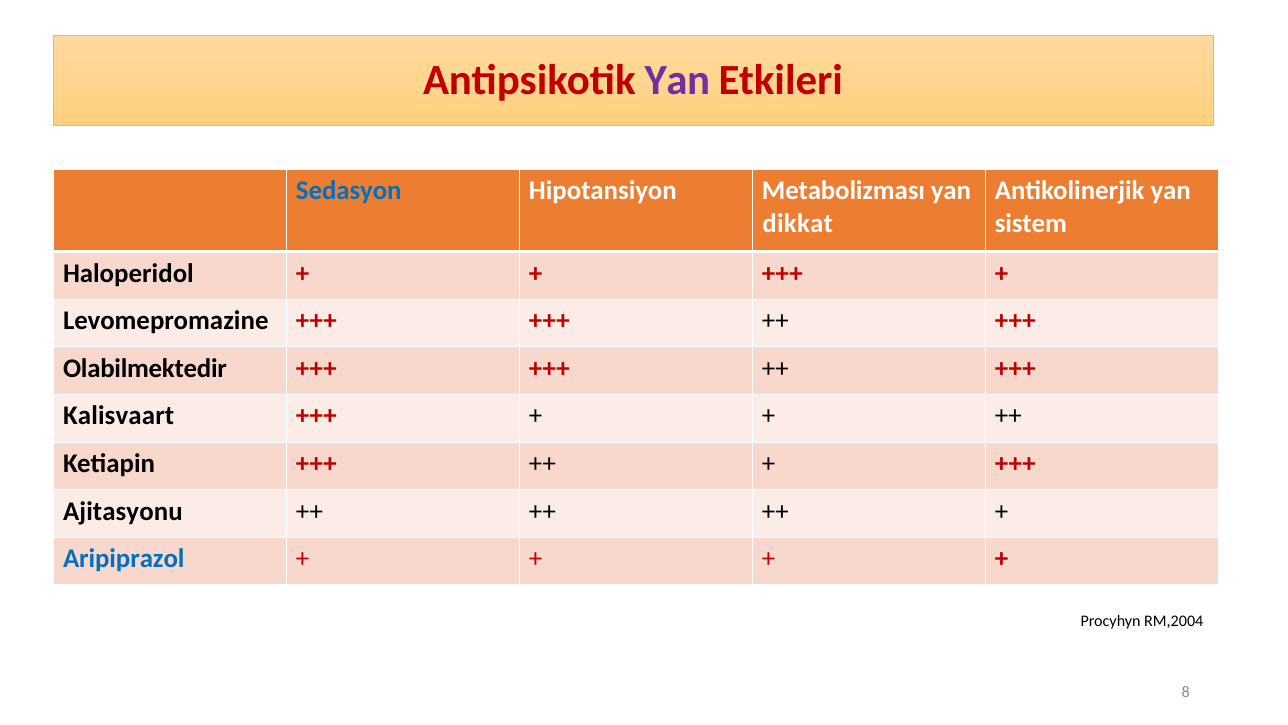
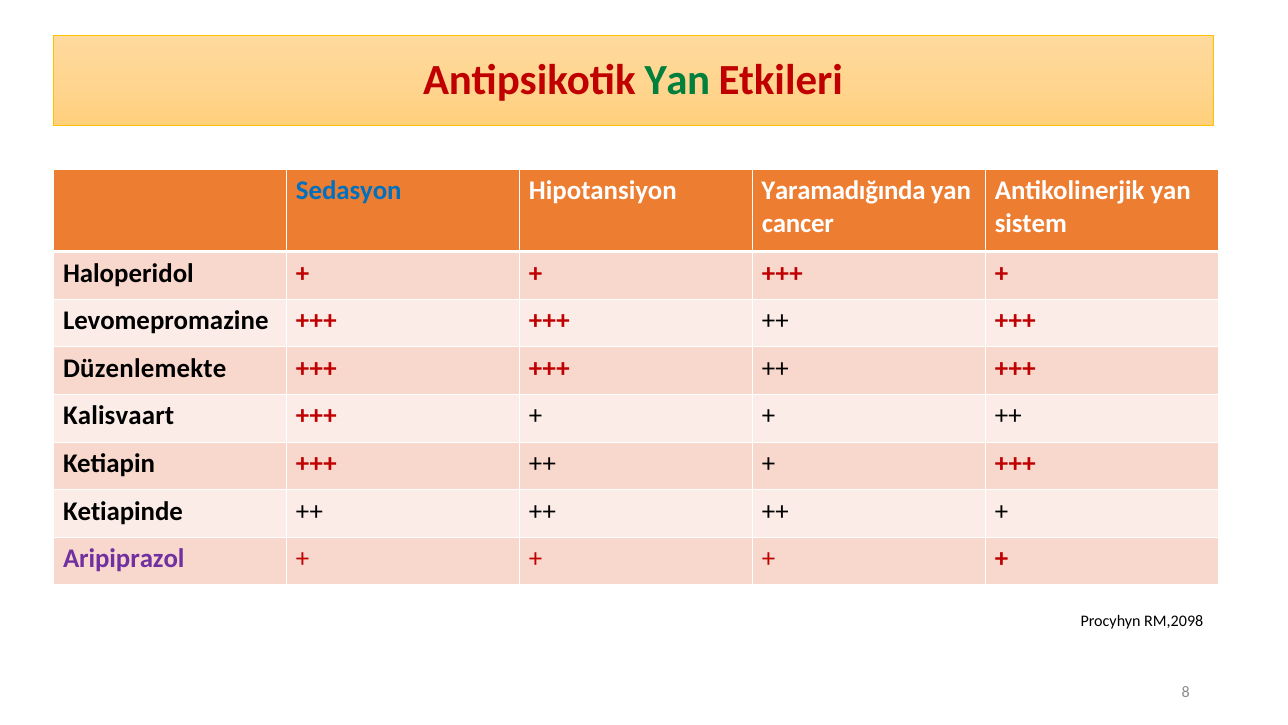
Yan colour: purple -> green (677, 80)
Metabolizması: Metabolizması -> Yaramadığında (844, 191)
dikkat: dikkat -> cancer (798, 224)
Olabilmektedir: Olabilmektedir -> Düzenlemekte (145, 368)
Ajitasyonu: Ajitasyonu -> Ketiapinde (123, 511)
Aripiprazol colour: blue -> purple (124, 558)
RM,2004: RM,2004 -> RM,2098 (1174, 621)
